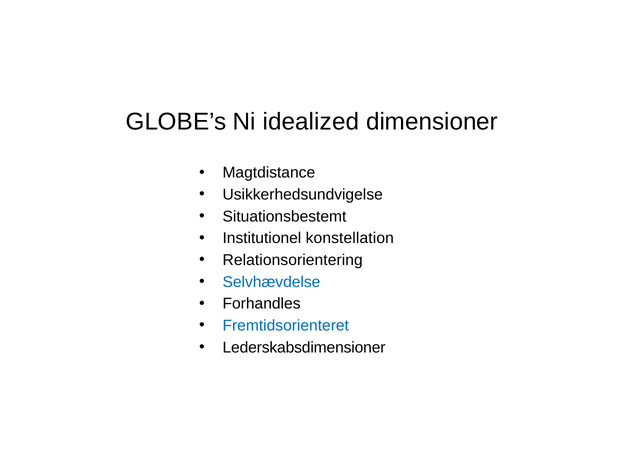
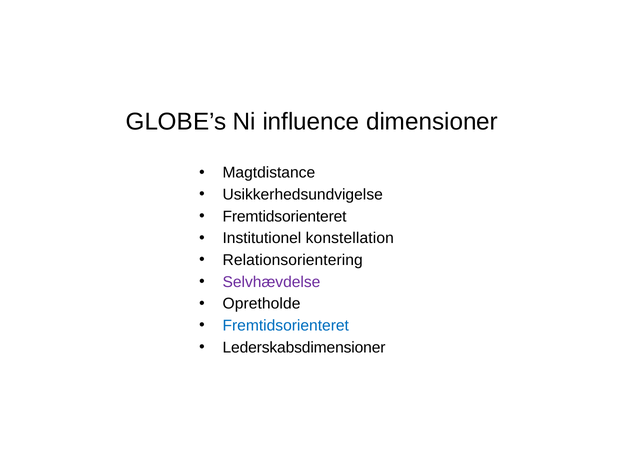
idealized: idealized -> influence (311, 122)
Situationsbestemt: Situationsbestemt -> Fremtidsorienteret (285, 216)
Selvhævdelse colour: blue -> purple (271, 282)
Forhandles: Forhandles -> Opretholde (262, 304)
